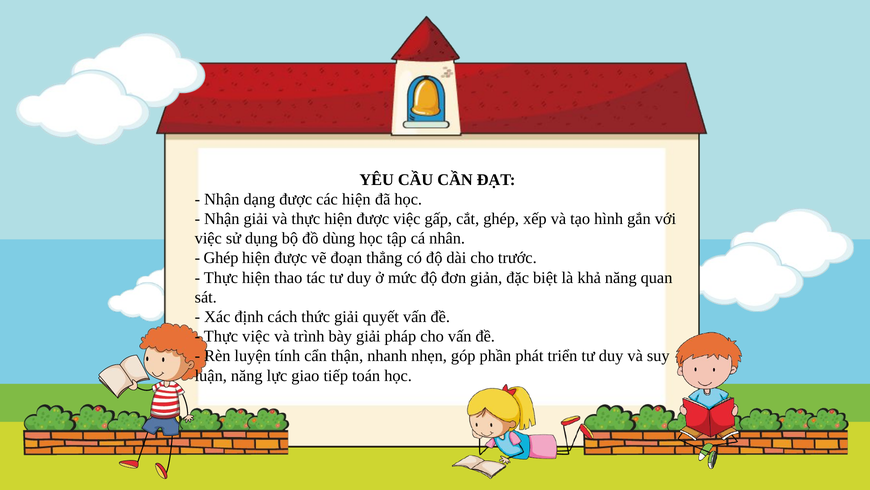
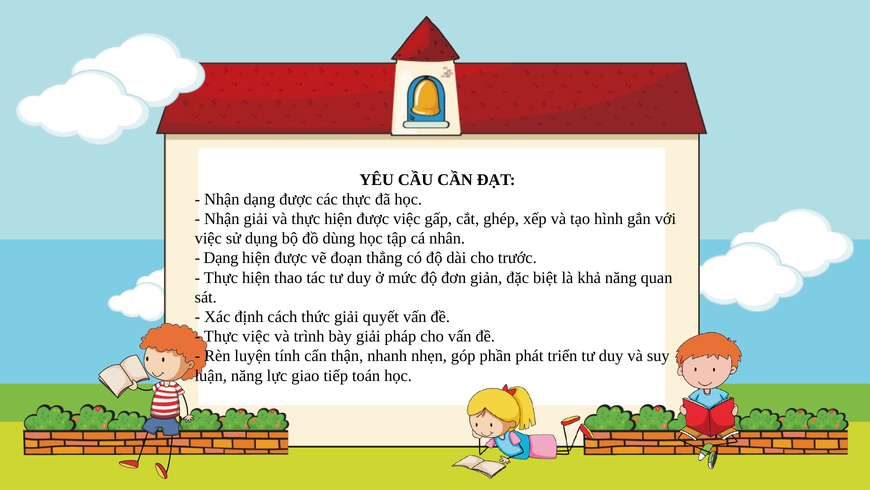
các hiện: hiện -> thực (356, 199)
Ghép: Ghép -> Dạng (221, 258)
